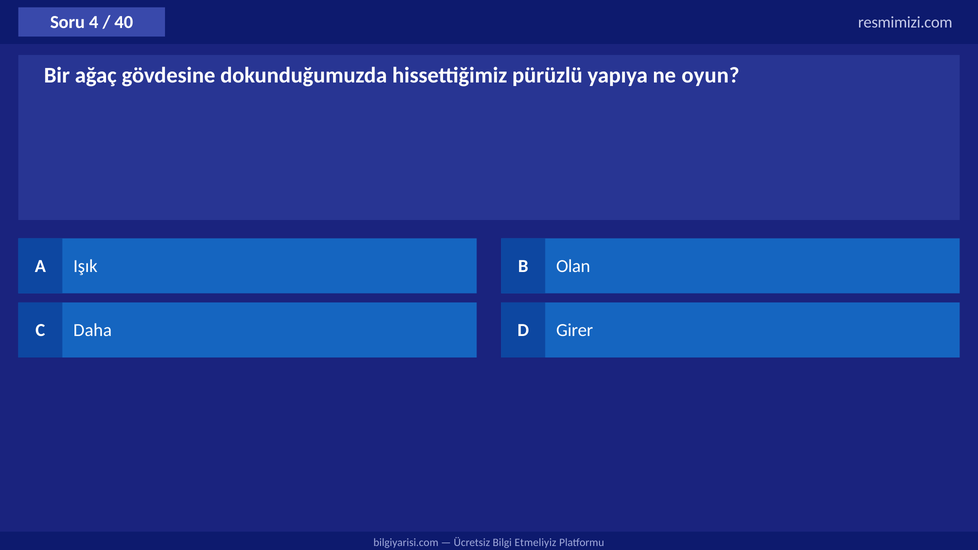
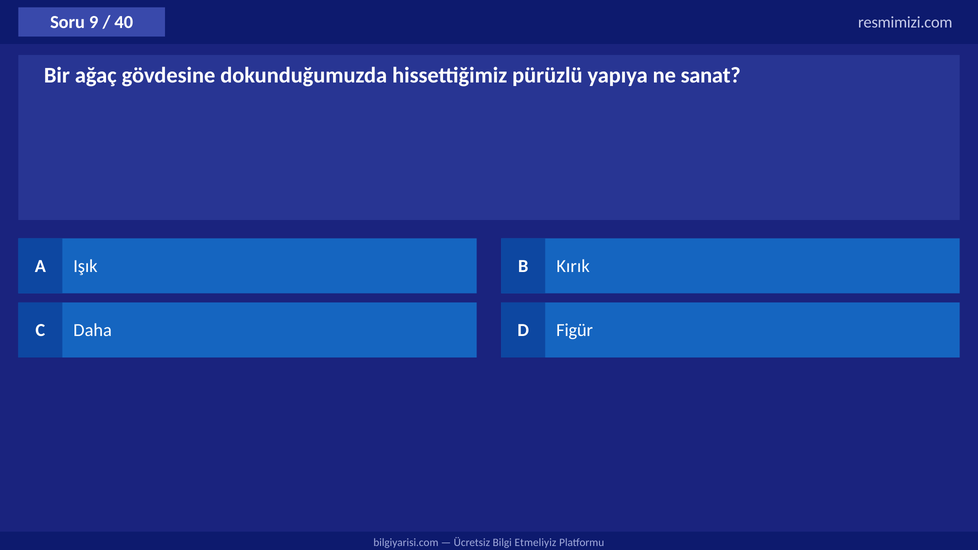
4: 4 -> 9 (94, 22)
oyun: oyun -> sanat (711, 75)
Olan: Olan -> Kırık (573, 266)
Girer: Girer -> Figür (575, 330)
